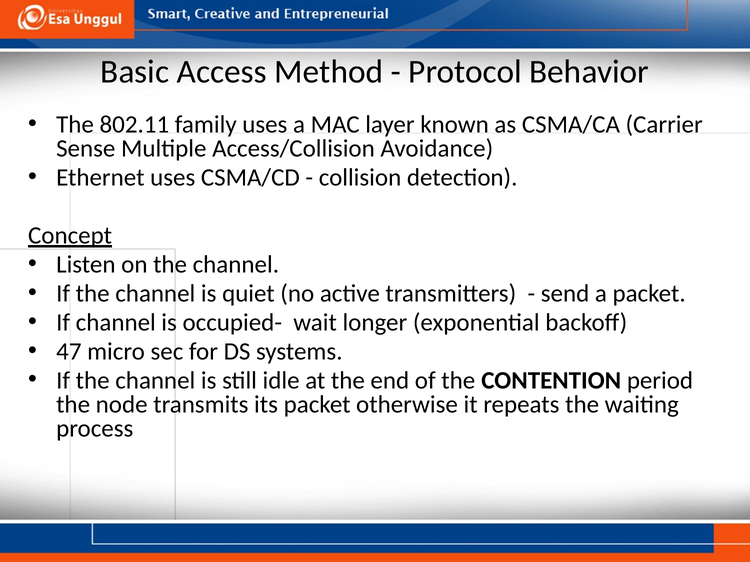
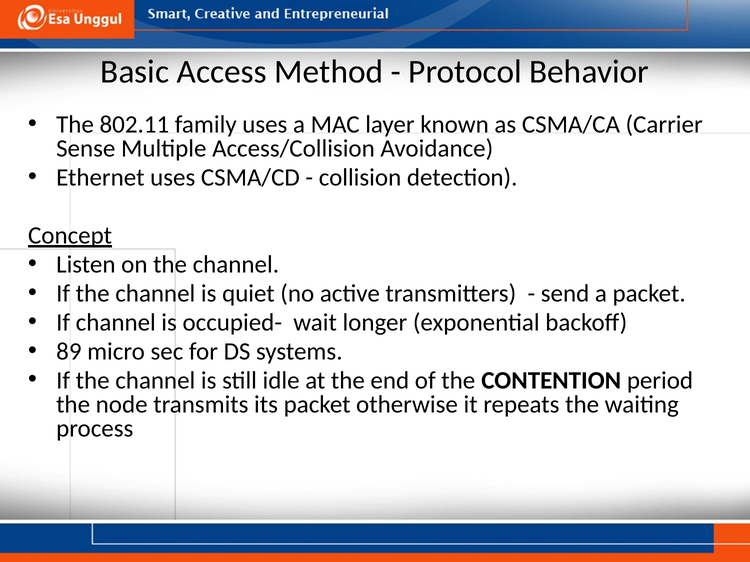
47: 47 -> 89 (69, 352)
